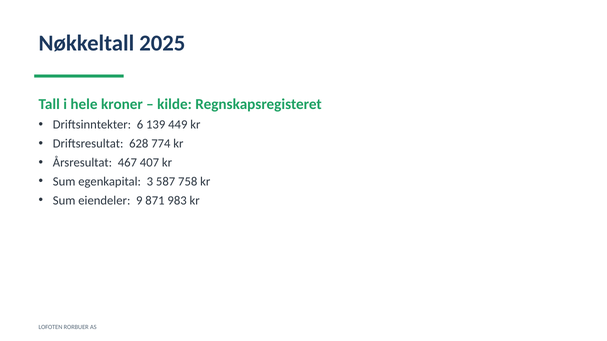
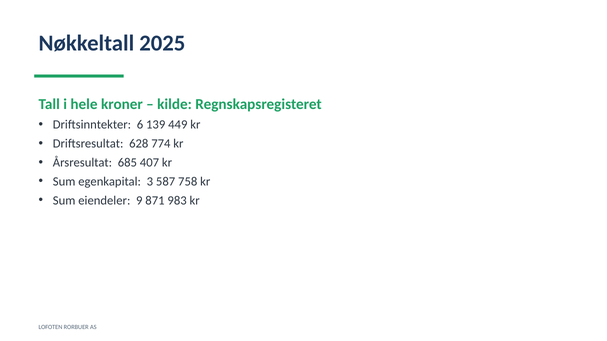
467: 467 -> 685 (127, 163)
